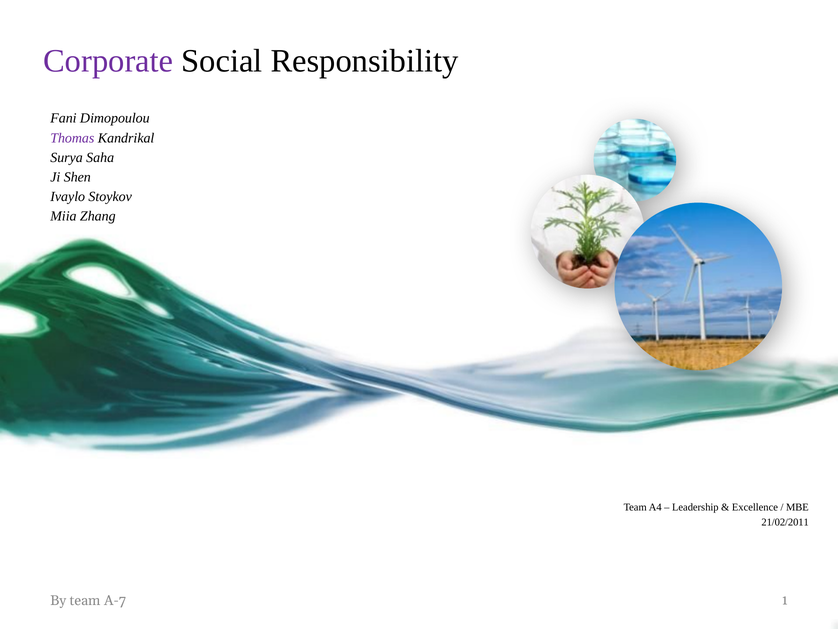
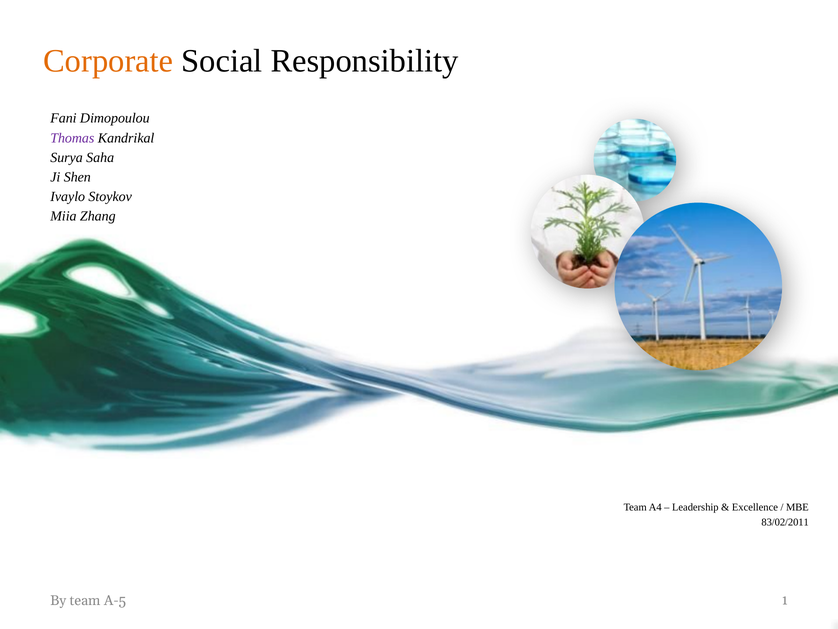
Corporate colour: purple -> orange (108, 61)
21/02/2011: 21/02/2011 -> 83/02/2011 (785, 522)
A-7: A-7 -> A-5 (115, 600)
